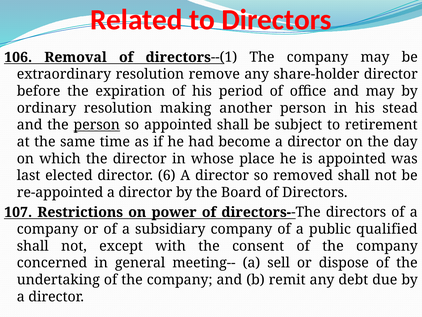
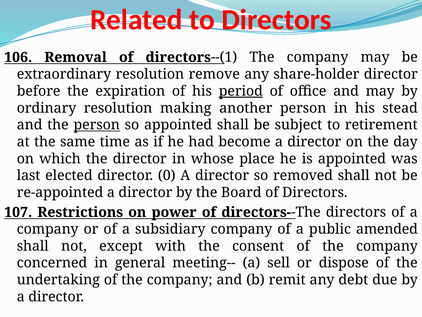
period underline: none -> present (241, 91)
6: 6 -> 0 (167, 175)
qualified: qualified -> amended (387, 229)
